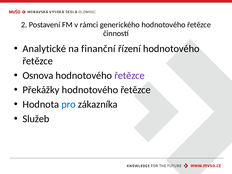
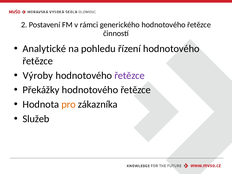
finanční: finanční -> pohledu (98, 49)
Osnova: Osnova -> Výroby (38, 75)
pro colour: blue -> orange (69, 104)
